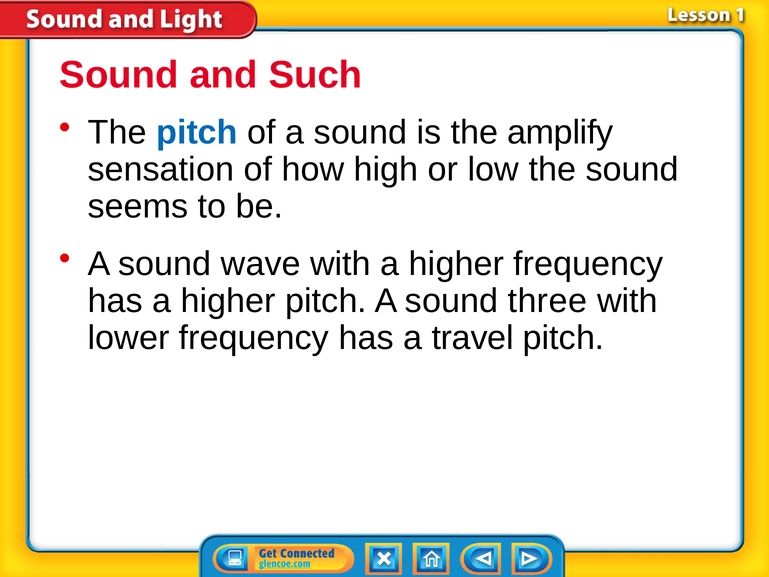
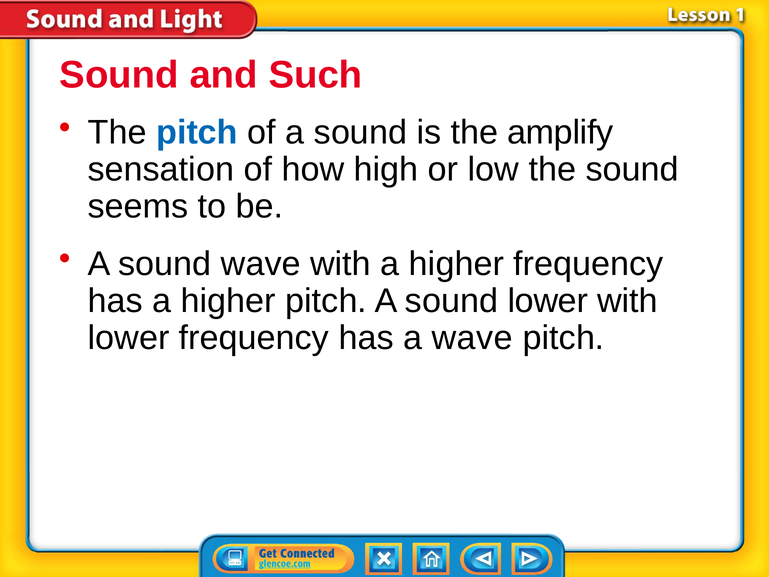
sound three: three -> lower (548, 301)
a travel: travel -> wave (472, 338)
